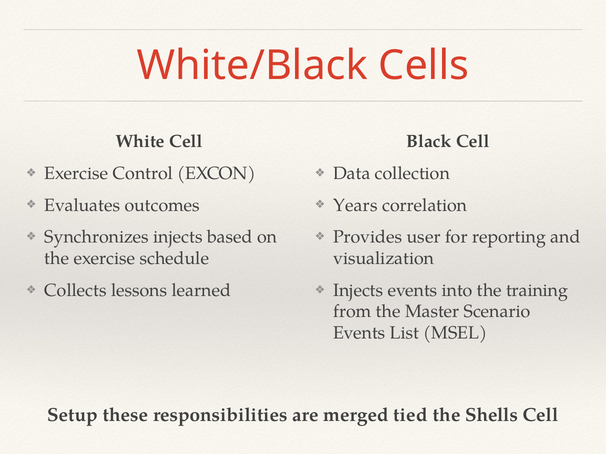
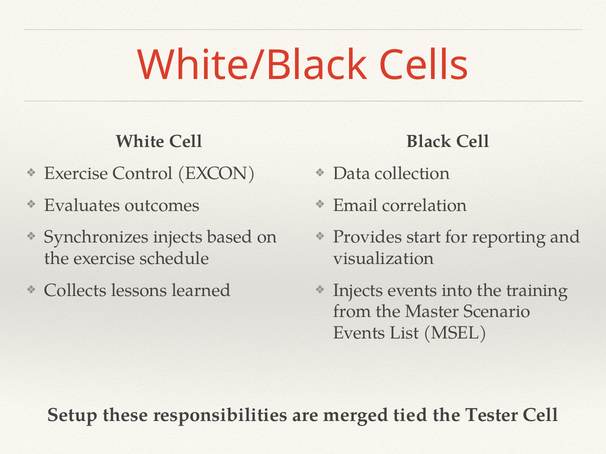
Years: Years -> Email (356, 205)
user: user -> start (424, 237)
Shells: Shells -> Tester (492, 416)
